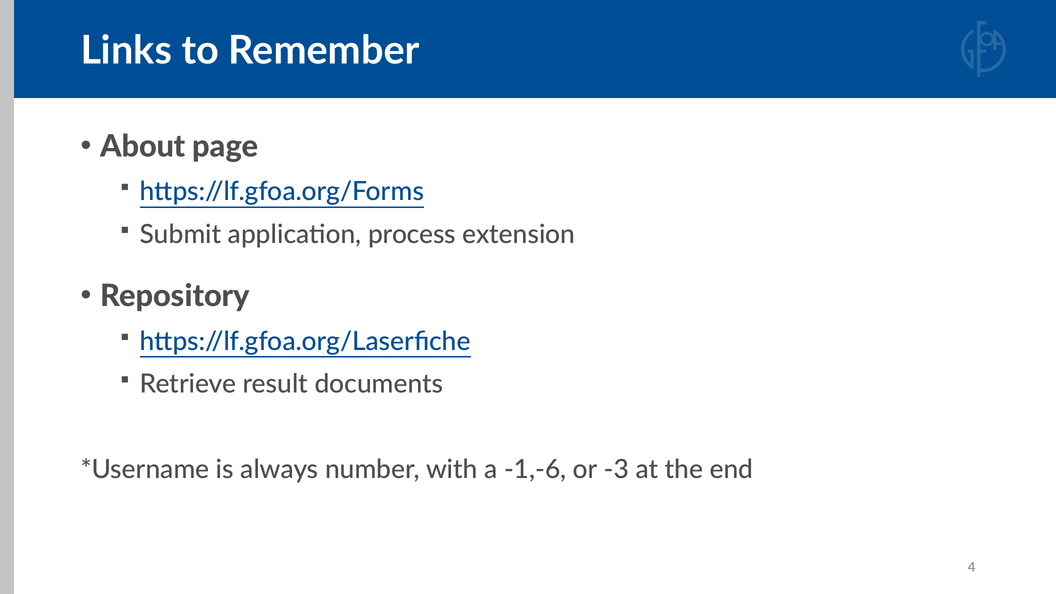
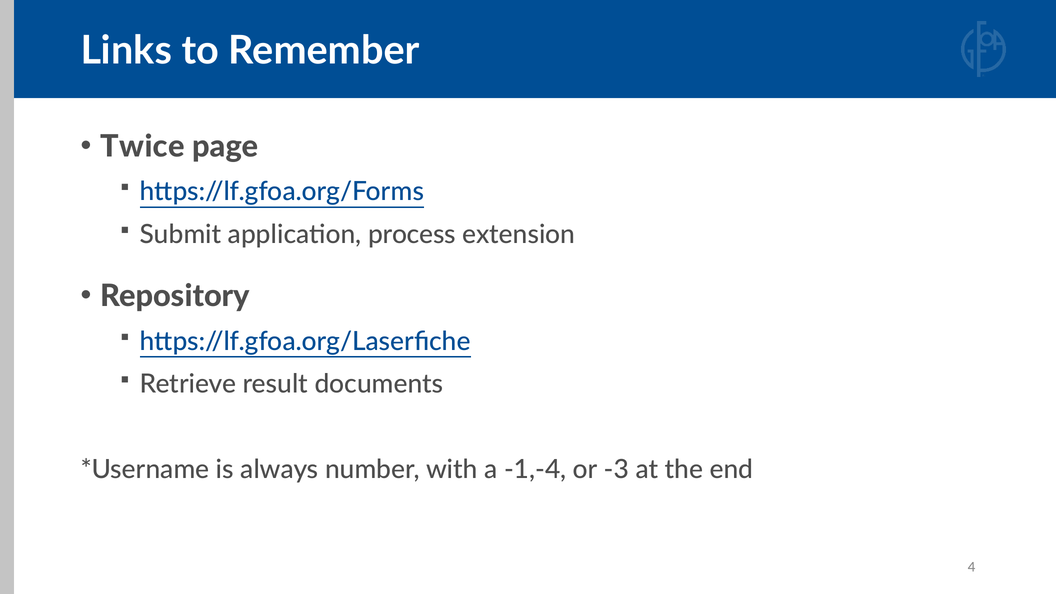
About: About -> Twice (143, 147)
-1,-6: -1,-6 -> -1,-4 (535, 469)
